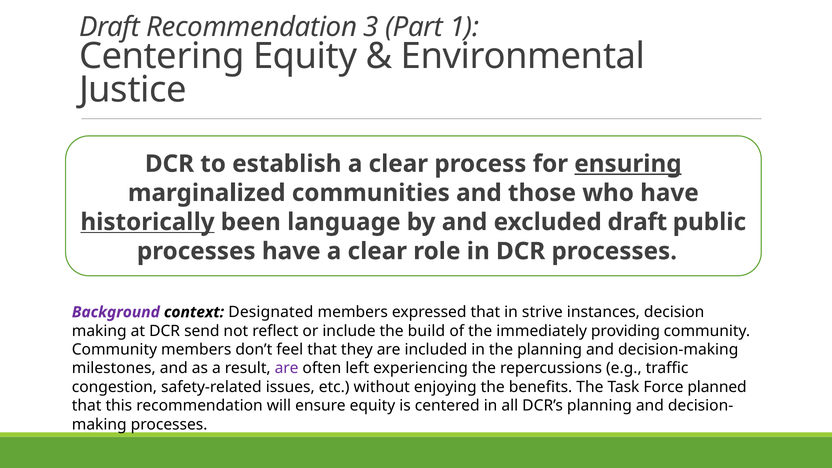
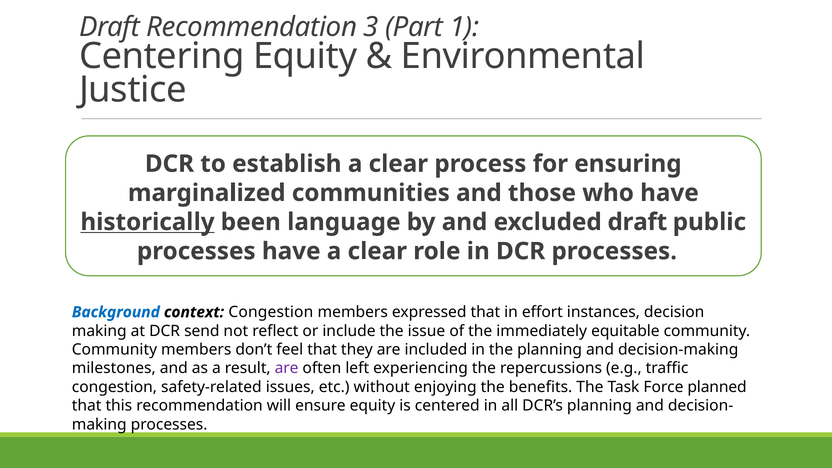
ensuring underline: present -> none (628, 164)
Background colour: purple -> blue (116, 312)
context Designated: Designated -> Congestion (271, 312)
strive: strive -> effort (542, 312)
build: build -> issue (427, 331)
providing: providing -> equitable (625, 331)
